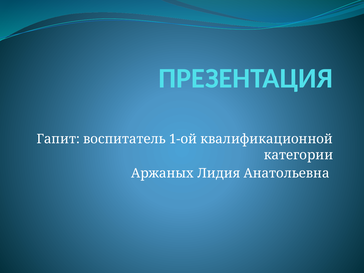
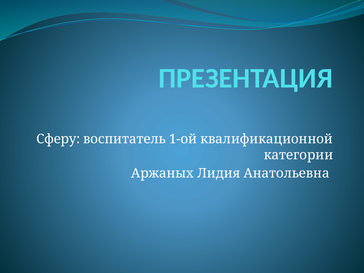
Гапит: Гапит -> Сферу (58, 139)
